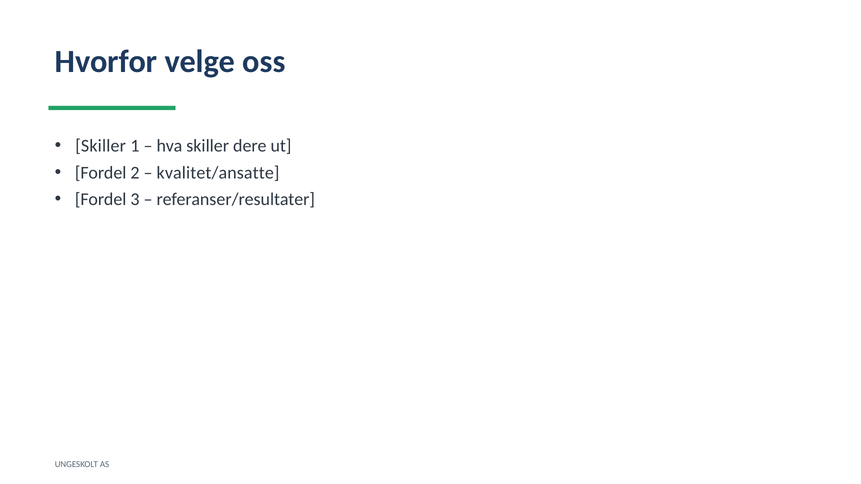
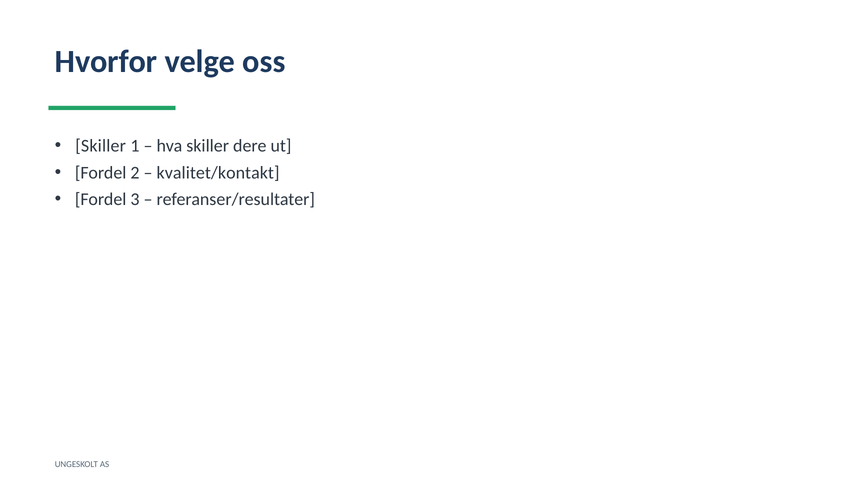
kvalitet/ansatte: kvalitet/ansatte -> kvalitet/kontakt (218, 173)
